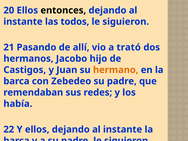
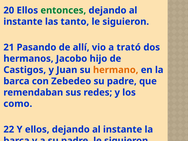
entonces colour: black -> green (63, 10)
todos: todos -> tanto (75, 22)
había: había -> como (18, 104)
